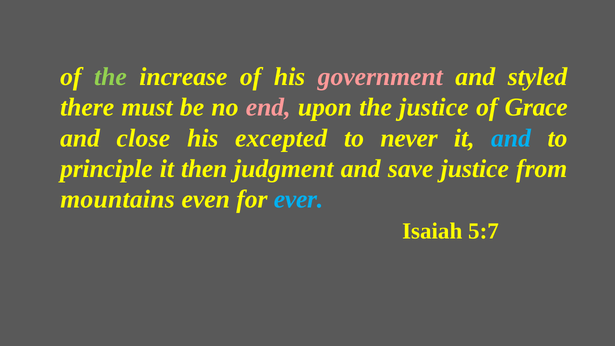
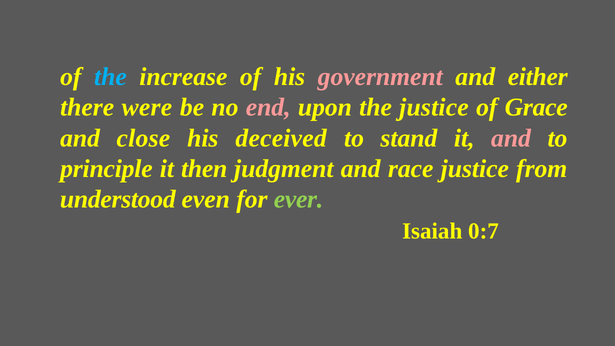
the colour: light green -> light blue (110, 77)
styled: styled -> either (538, 77)
must: must -> were (147, 107)
excepted: excepted -> deceived (281, 138)
never: never -> stand (409, 138)
and colour: light blue -> pink (511, 138)
save: save -> race (411, 169)
mountains: mountains -> understood (118, 200)
ever colour: light blue -> light green (299, 200)
5:7: 5:7 -> 0:7 (483, 231)
